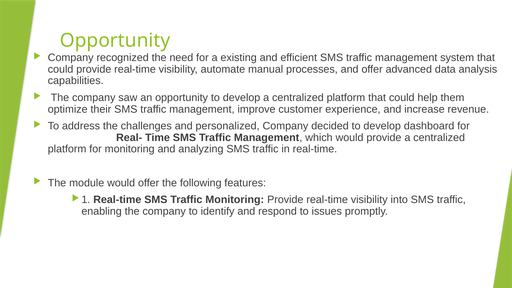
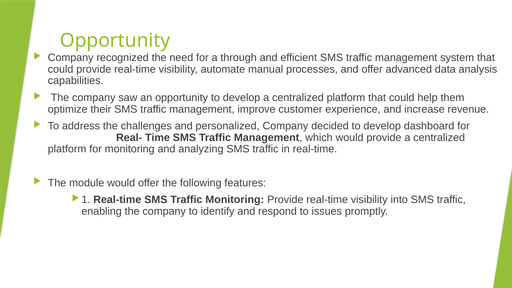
existing: existing -> through (239, 58)
